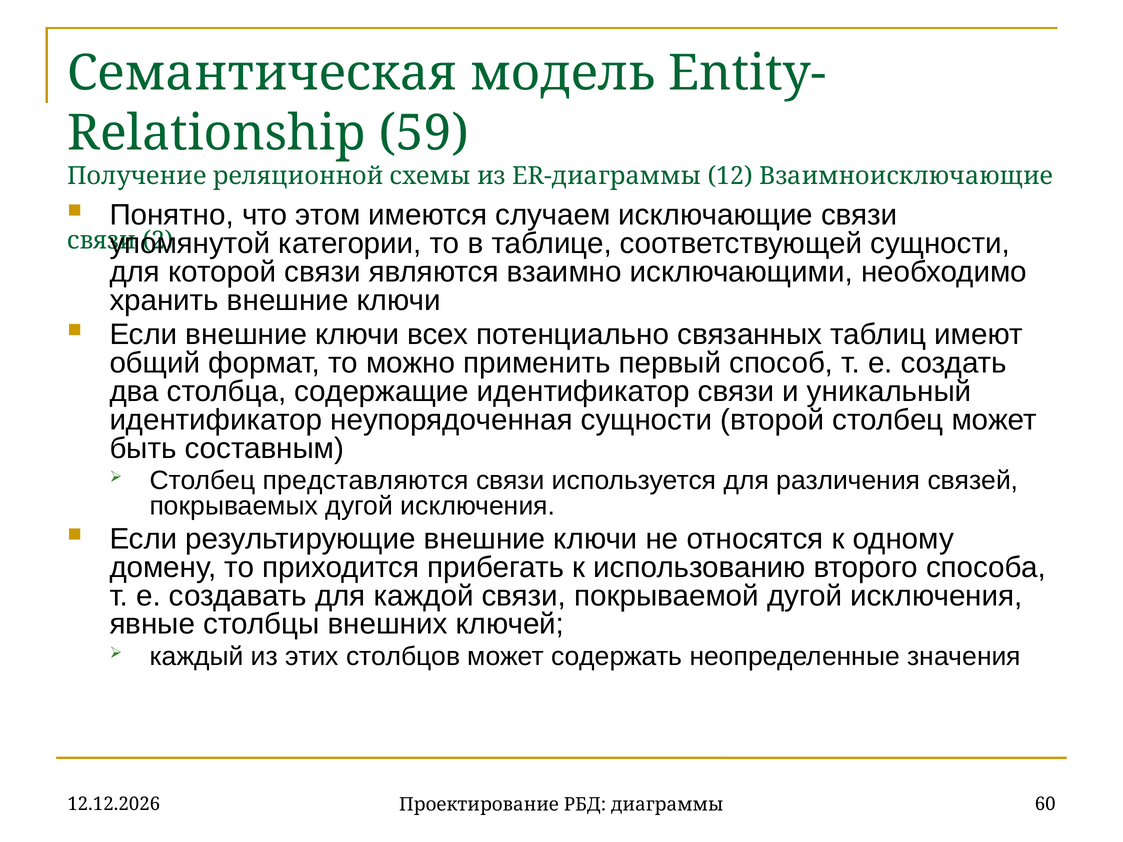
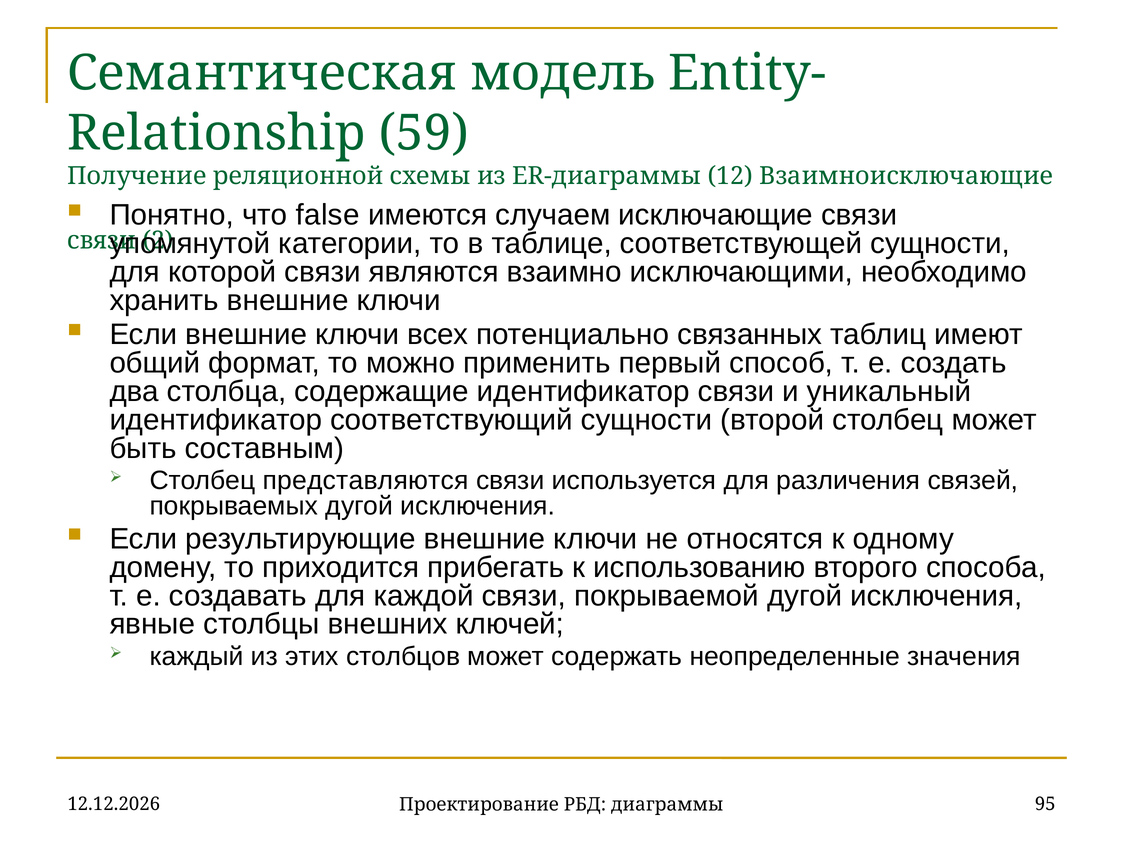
этом: этом -> false (328, 215)
неупорядоченная: неупорядоченная -> соответствующий (452, 420)
60: 60 -> 95 (1045, 804)
